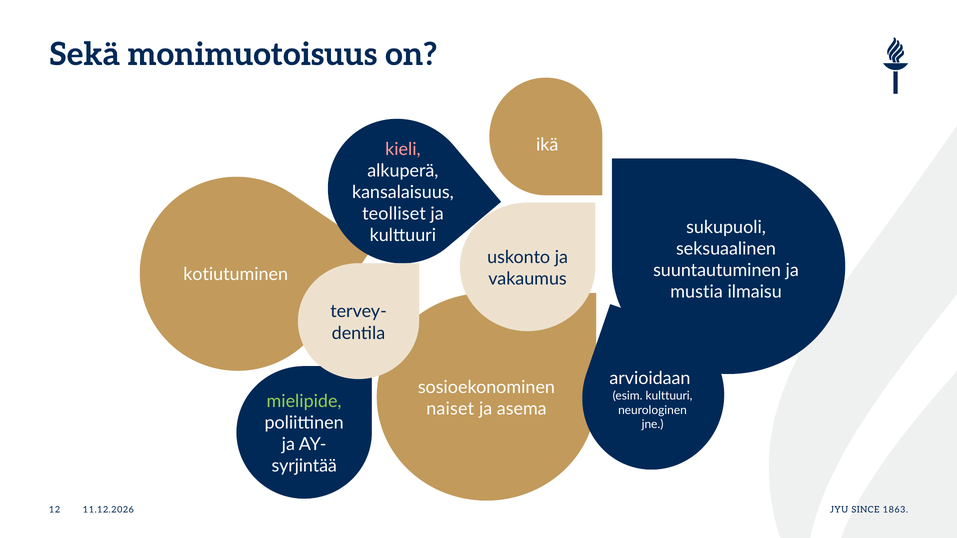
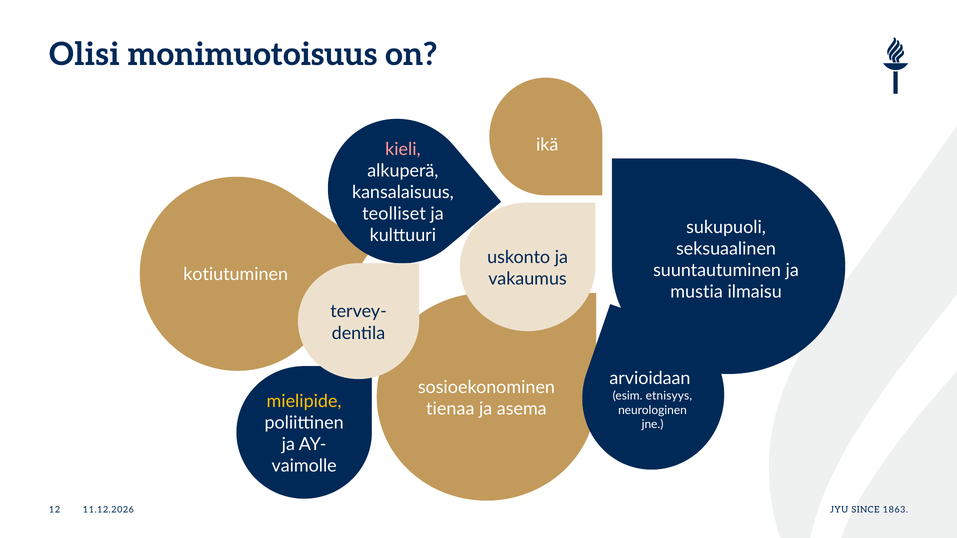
Sekä: Sekä -> Olisi (84, 54)
esim kulttuuri: kulttuuri -> etnisyys (669, 396)
mielipide colour: light green -> yellow (304, 402)
naiset: naiset -> tienaa (450, 409)
syrjintää: syrjintää -> vaimolle (304, 466)
